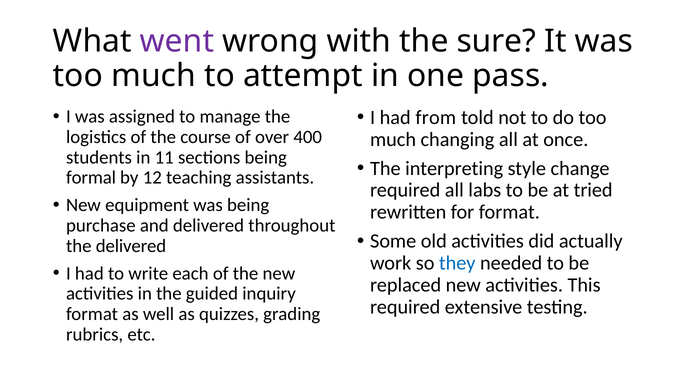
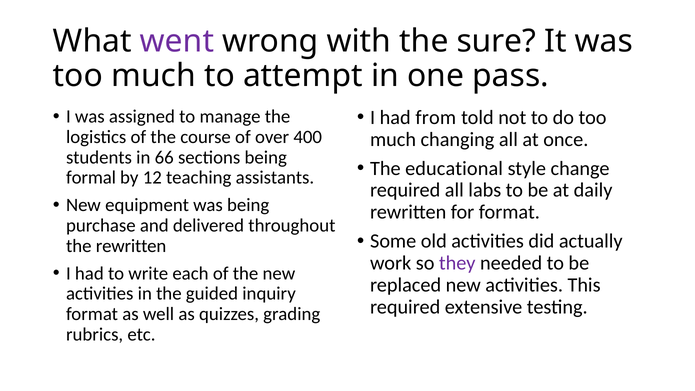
11: 11 -> 66 (164, 157)
interpreting: interpreting -> educational (454, 168)
tried: tried -> daily (593, 190)
the delivered: delivered -> rewritten (131, 246)
they colour: blue -> purple (457, 263)
